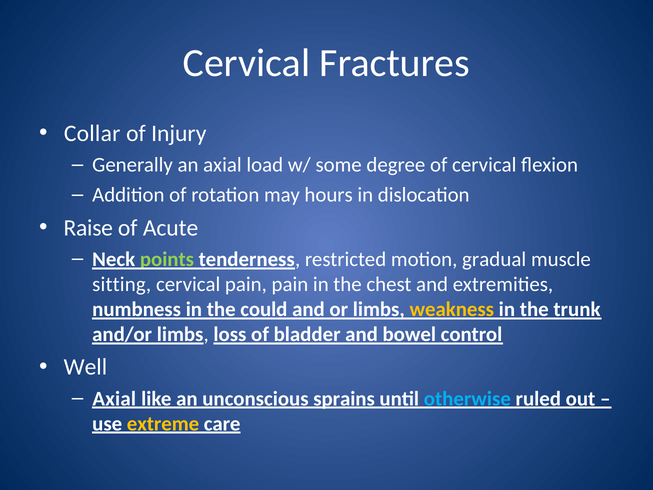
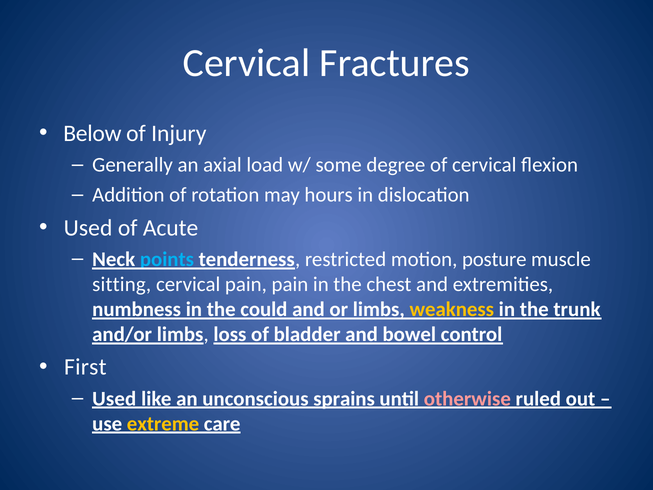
Collar: Collar -> Below (92, 133)
Raise: Raise -> Used (88, 228)
points colour: light green -> light blue (167, 259)
gradual: gradual -> posture (494, 259)
Well: Well -> First (85, 367)
Axial: Axial -> Used (114, 398)
otherwise colour: light blue -> pink (467, 398)
